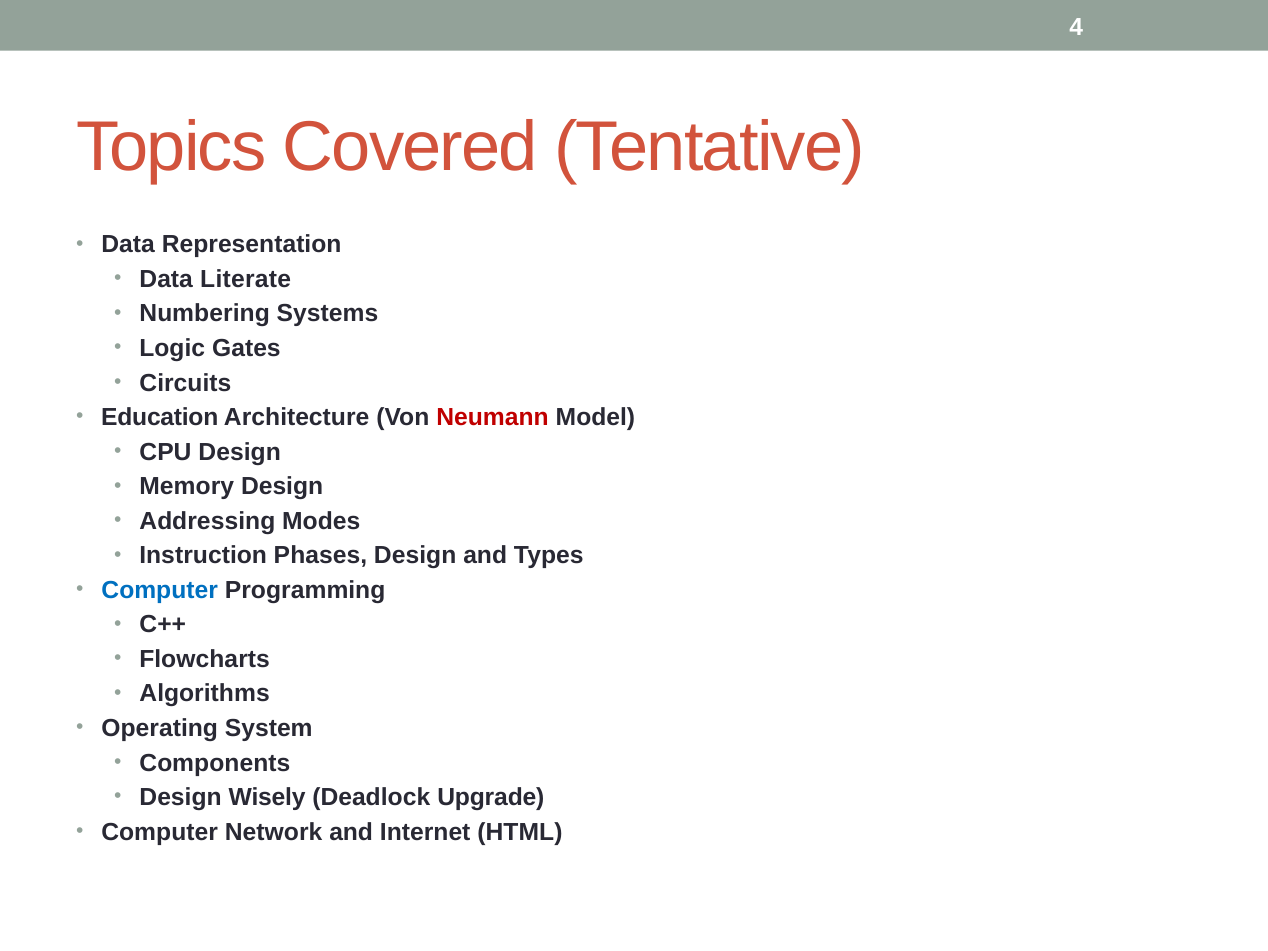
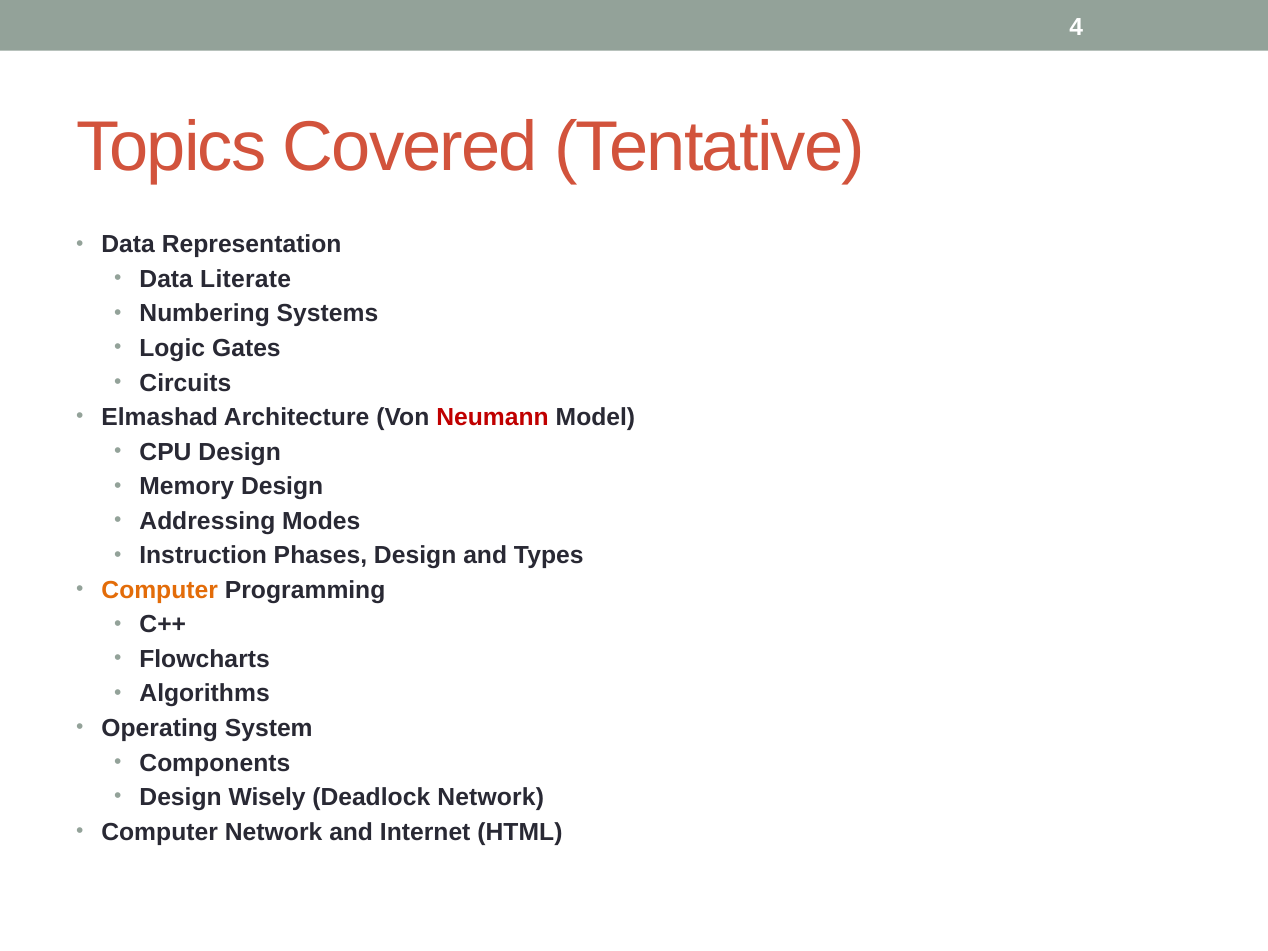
Education: Education -> Elmashad (160, 417)
Computer colour: blue -> orange (160, 590)
Deadlock Upgrade: Upgrade -> Network (491, 797)
